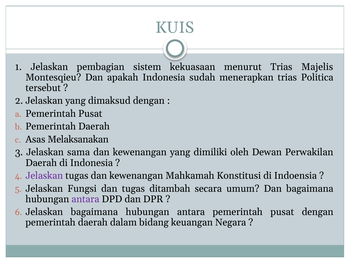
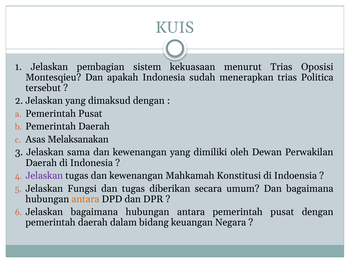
Majelis: Majelis -> Oposisi (317, 67)
ditambah: ditambah -> diberikan (170, 188)
antara colour: purple -> orange (85, 199)
